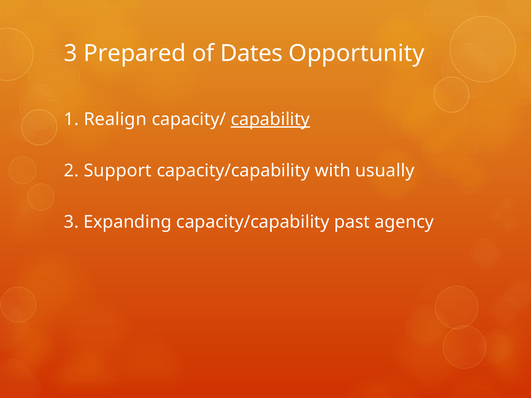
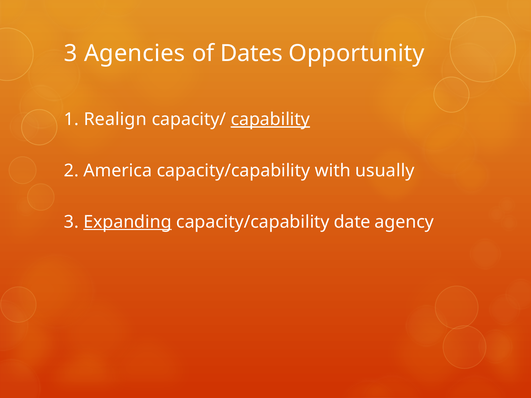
Prepared: Prepared -> Agencies (135, 54)
Support: Support -> America (118, 171)
Expanding underline: none -> present (127, 222)
past: past -> date (352, 222)
